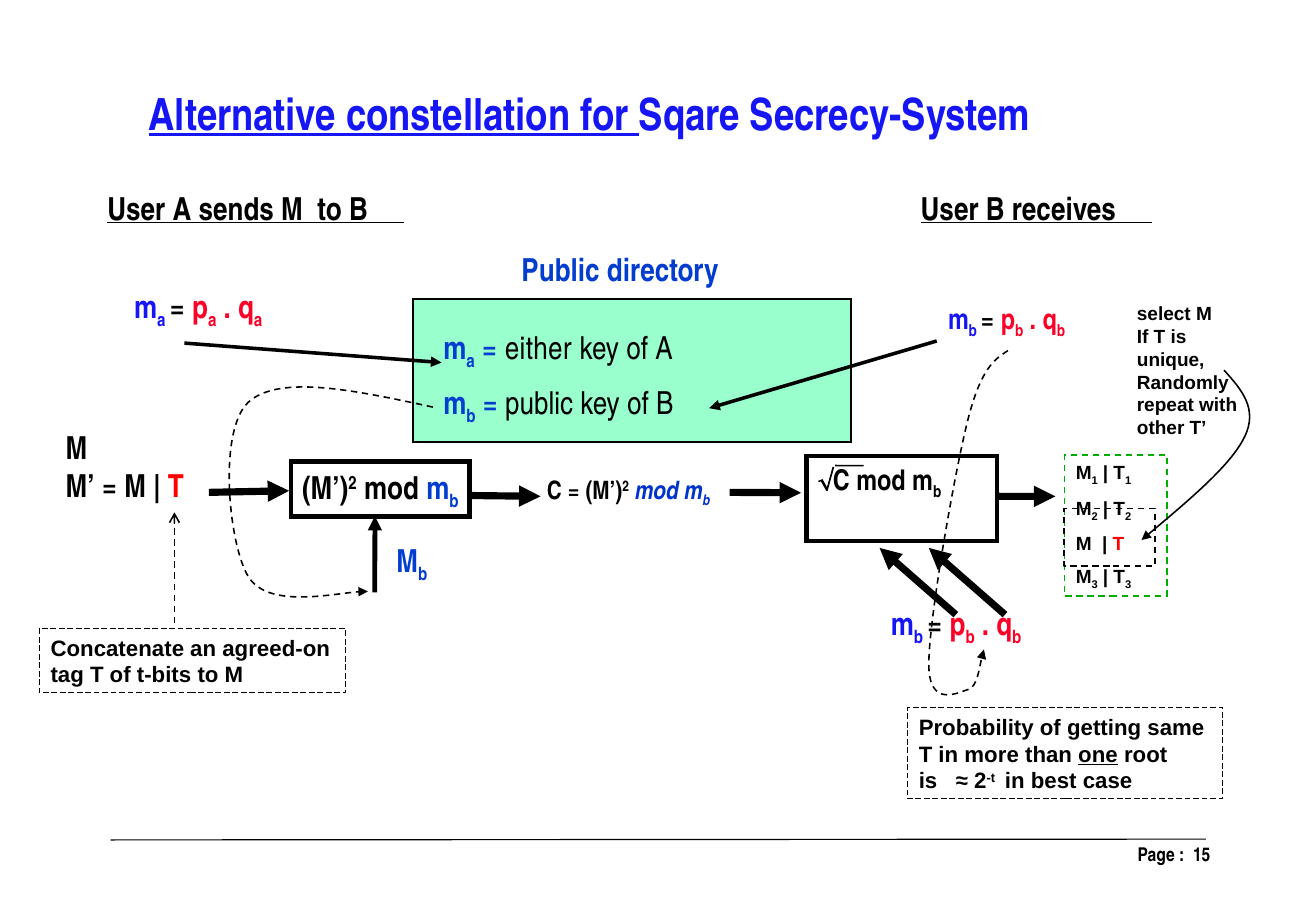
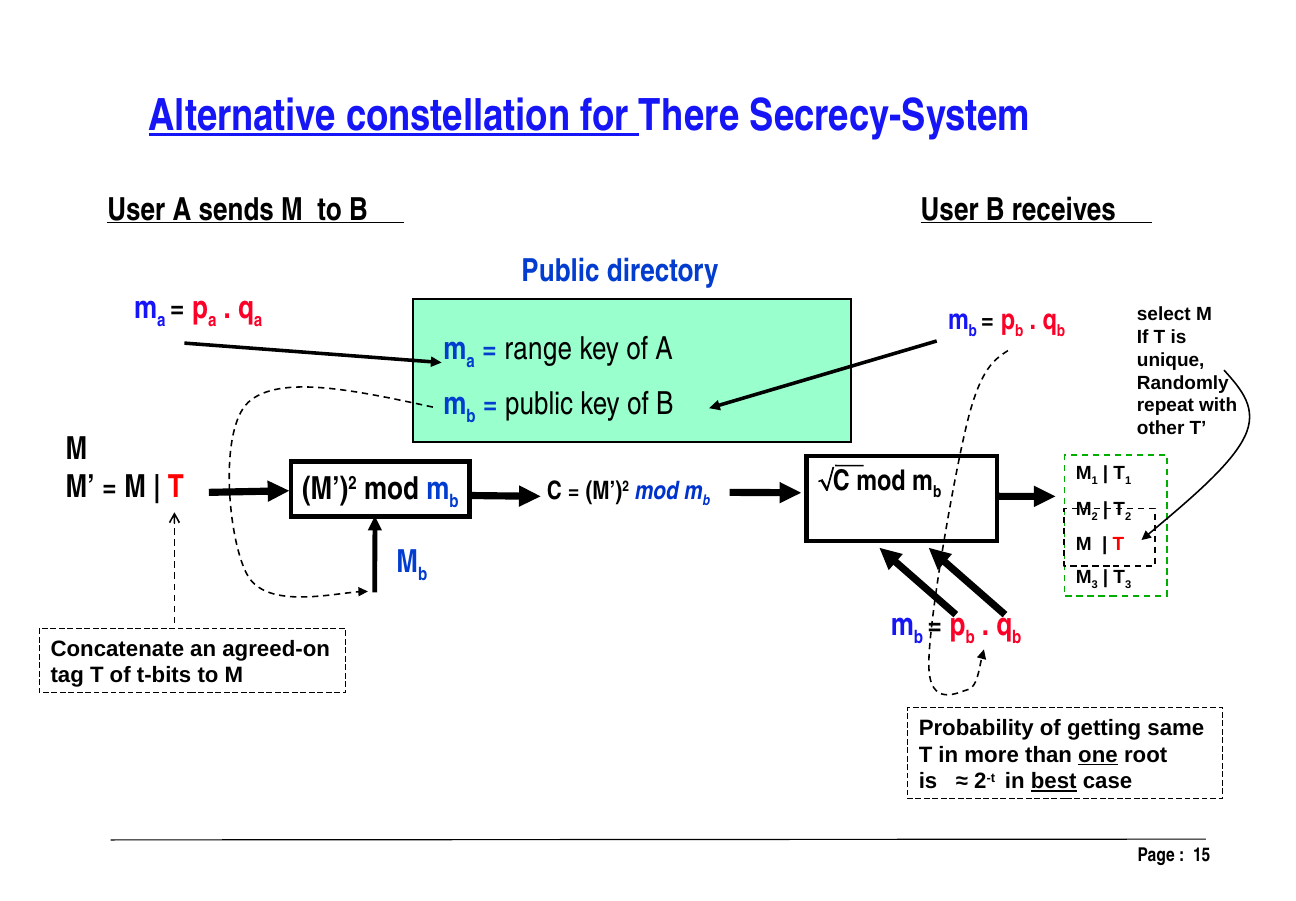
Sqare: Sqare -> There (689, 116)
either: either -> range (538, 349)
best underline: none -> present (1054, 781)
